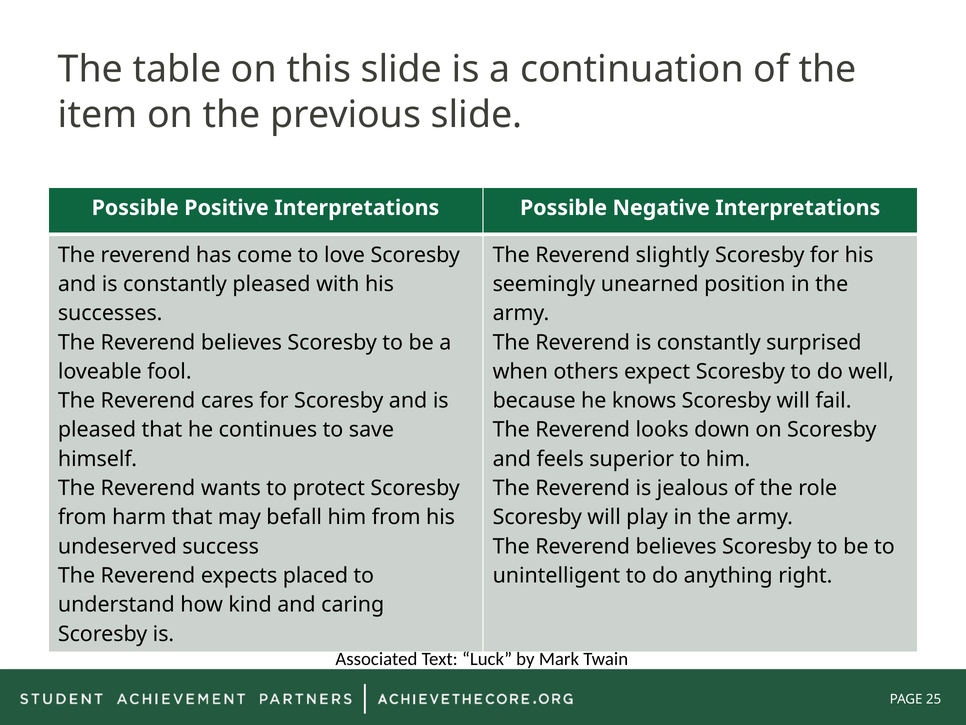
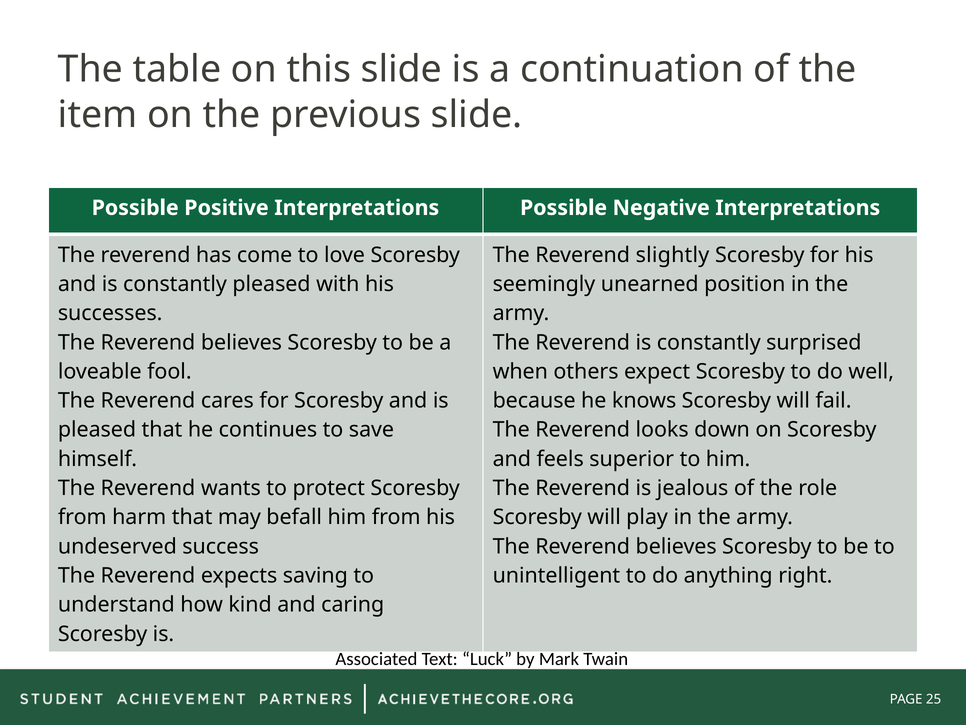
placed: placed -> saving (315, 575)
